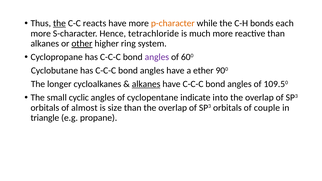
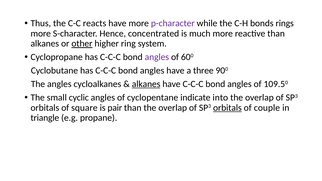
the underline: present -> none (59, 23)
p-character colour: orange -> purple (173, 23)
each: each -> rings (285, 23)
tetrachloride: tetrachloride -> concentrated (154, 33)
ether: ether -> three (203, 71)
The longer: longer -> angles (59, 84)
almost: almost -> square (84, 108)
size: size -> pair (115, 108)
orbitals underline: none -> present (227, 108)
